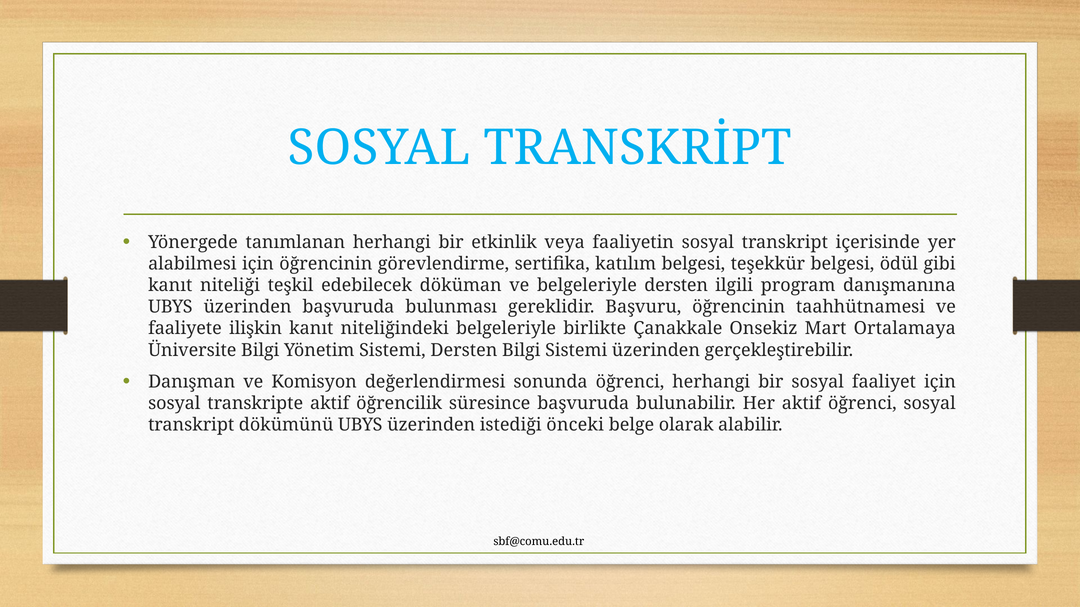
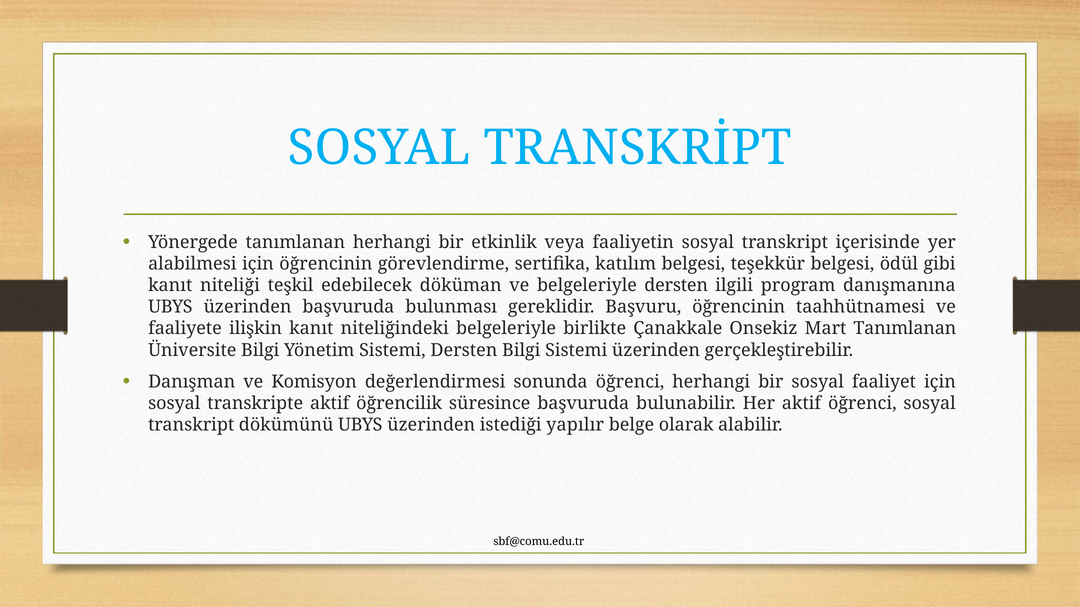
Mart Ortalamaya: Ortalamaya -> Tanımlanan (905, 329)
önceki: önceki -> yapılır (575, 425)
